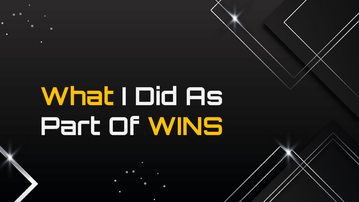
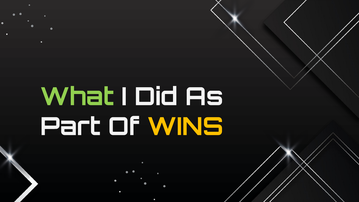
What colour: yellow -> light green (77, 97)
